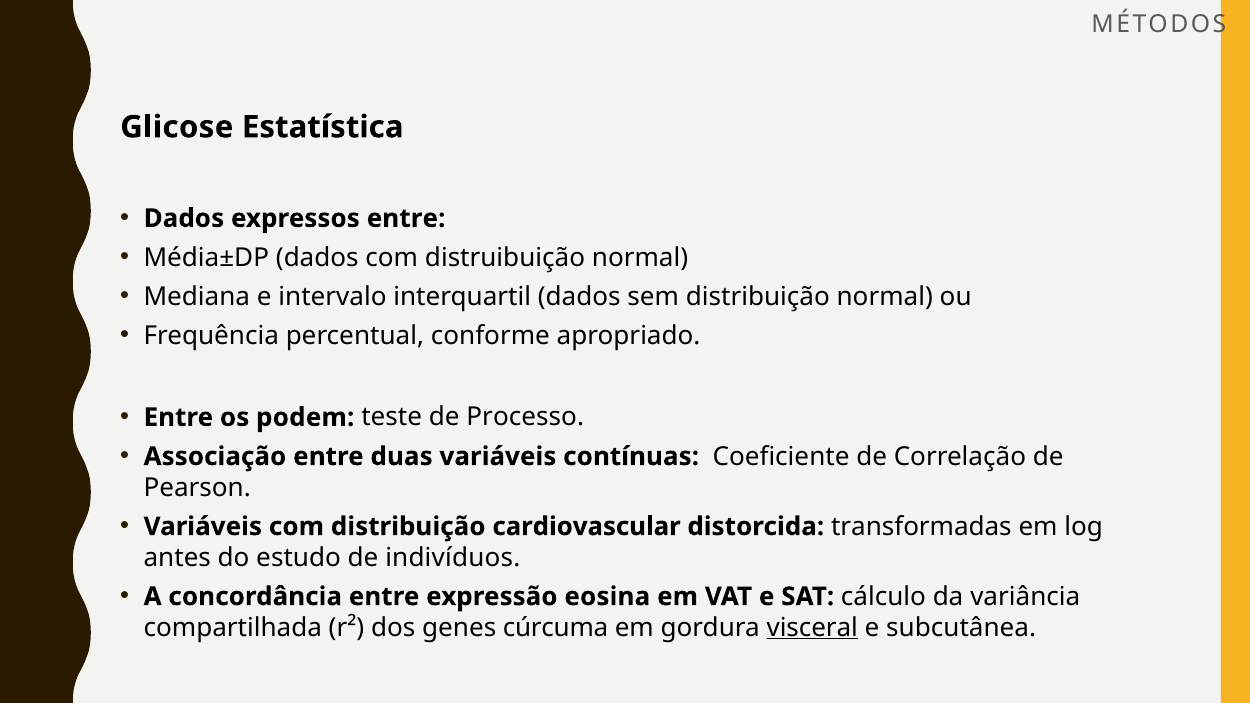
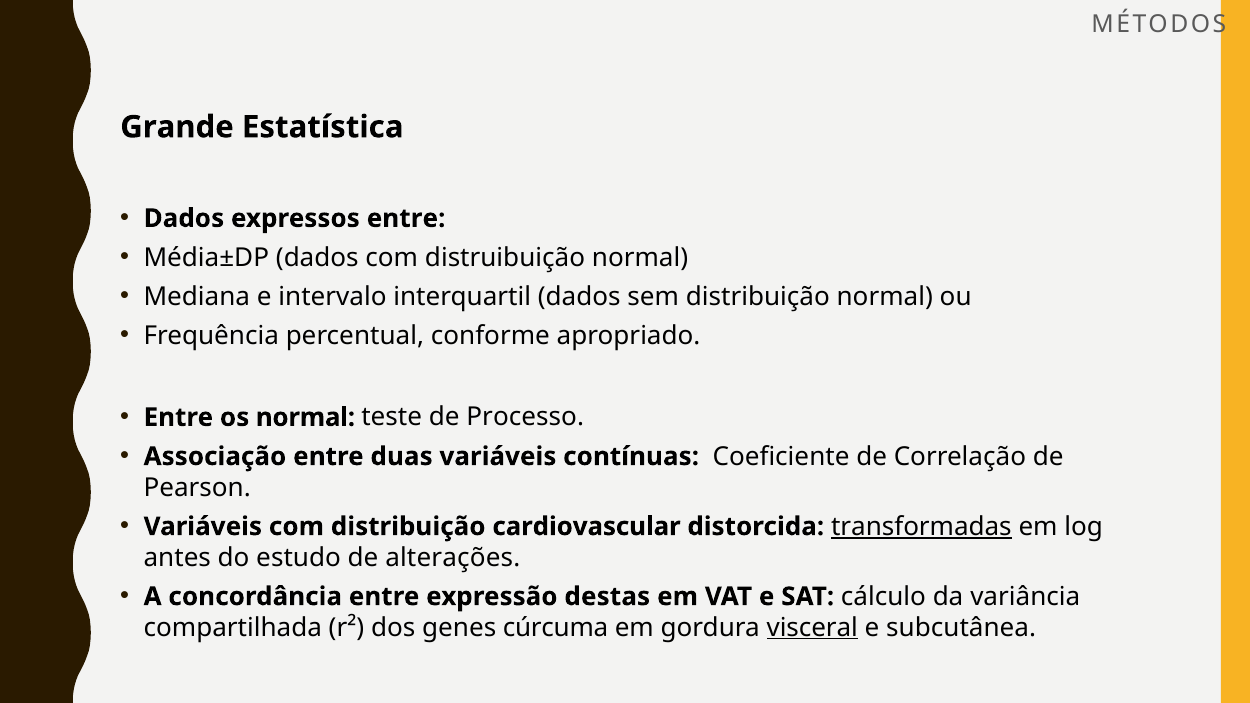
Glicose: Glicose -> Grande (177, 127)
os podem: podem -> normal (305, 417)
transformadas underline: none -> present (921, 527)
indivíduos: indivíduos -> alterações (453, 558)
eosina: eosina -> destas (607, 597)
